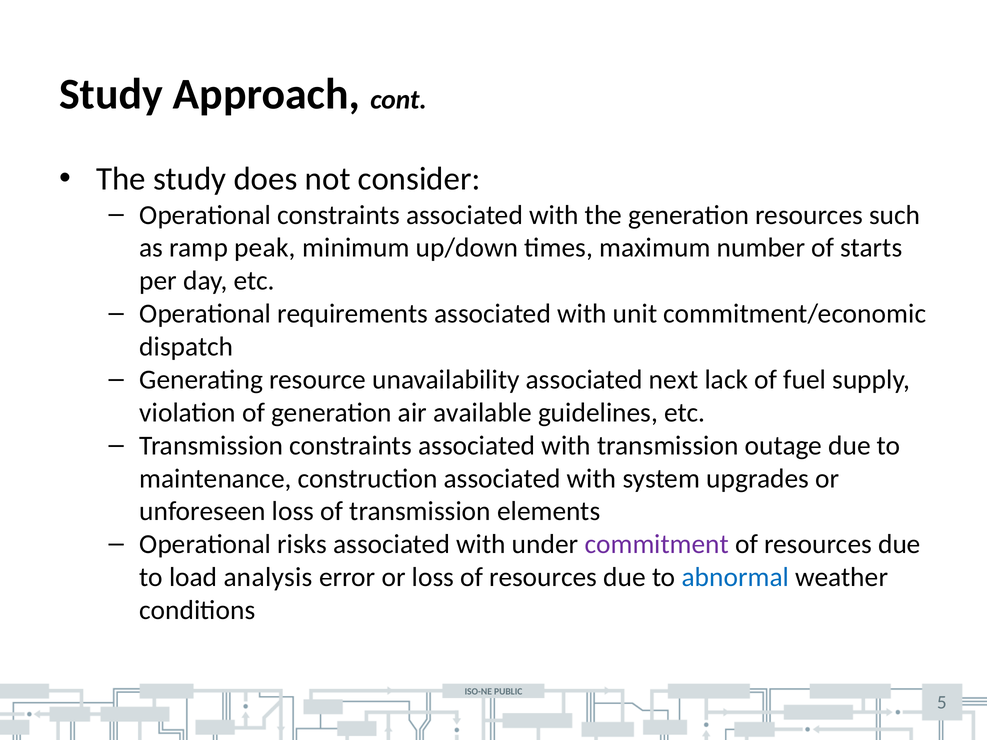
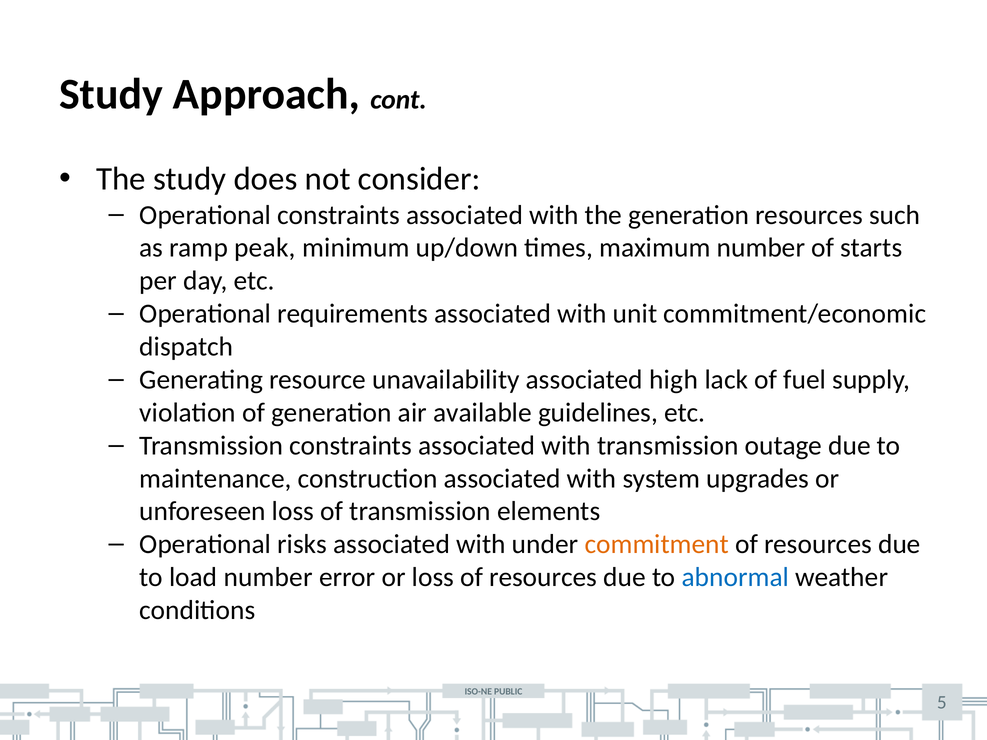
next: next -> high (674, 380)
commitment colour: purple -> orange (657, 545)
load analysis: analysis -> number (268, 578)
